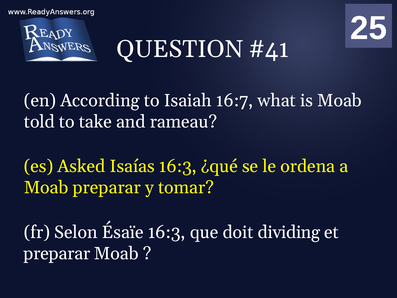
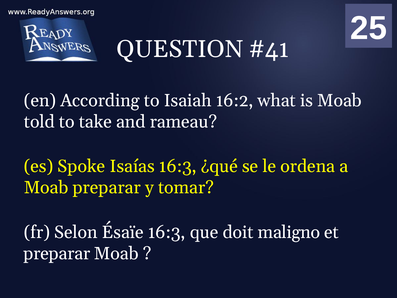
16:7: 16:7 -> 16:2 (235, 100)
Asked: Asked -> Spoke (81, 166)
dividing: dividing -> maligno (289, 232)
